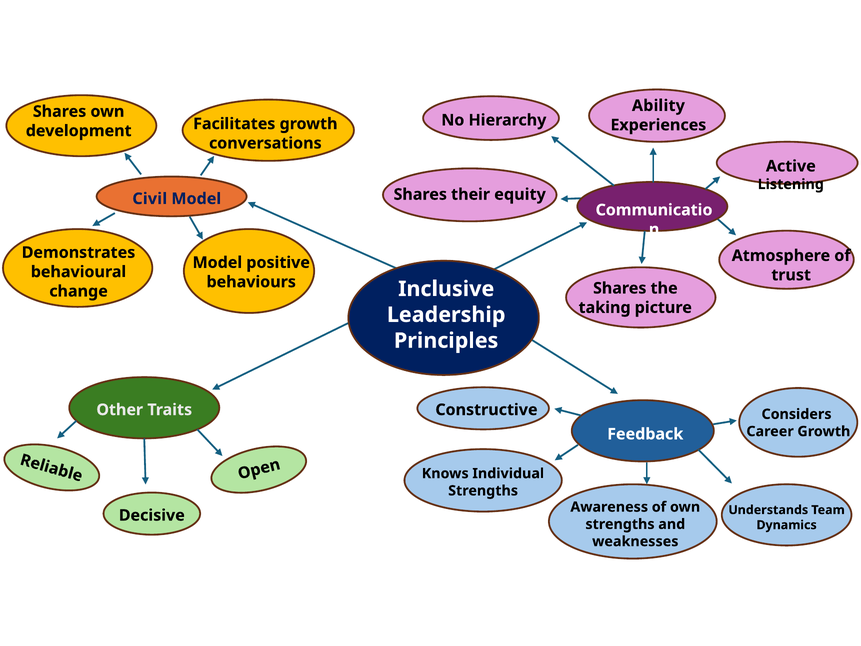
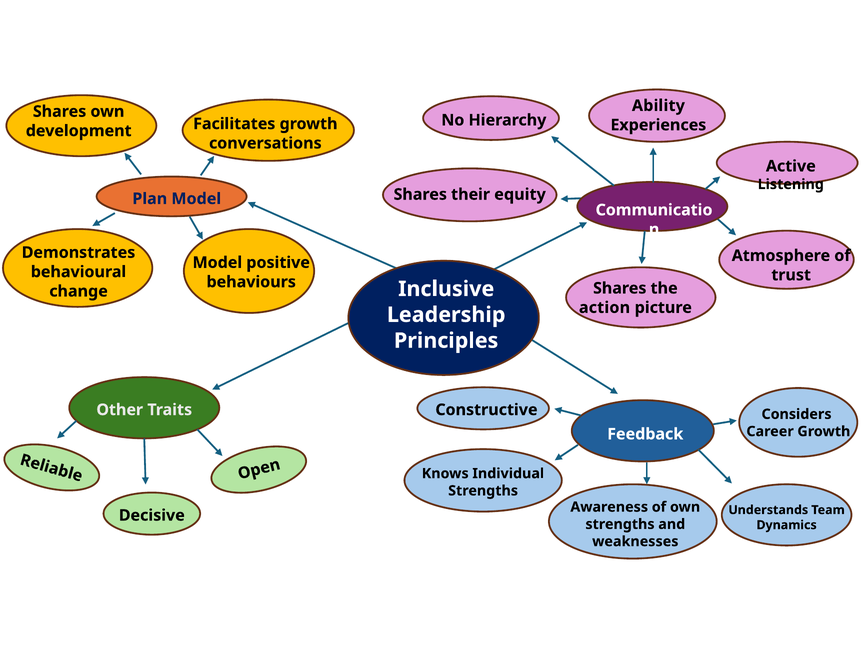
Civil: Civil -> Plan (150, 199)
taking: taking -> action (604, 307)
